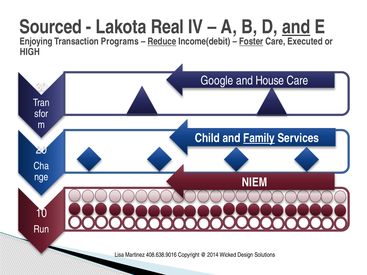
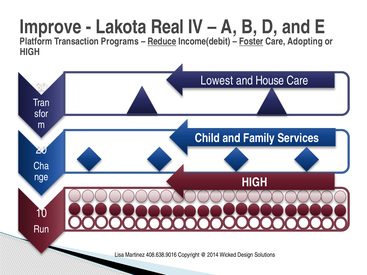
Sourced: Sourced -> Improve (51, 27)
and underline: present -> none (296, 27)
Enjoying: Enjoying -> Platform (36, 42)
Executed: Executed -> Adopting (305, 42)
Google: Google -> Lowest (217, 81)
Family underline: present -> none (259, 138)
NIEM: NIEM -> HIGH (255, 182)
